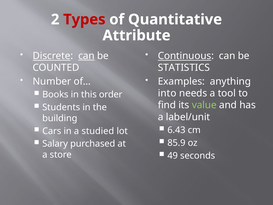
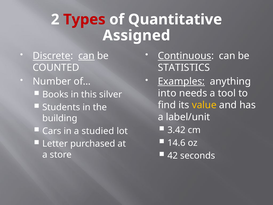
Attribute: Attribute -> Assigned (136, 35)
Examples underline: none -> present (181, 81)
order: order -> silver (111, 94)
value colour: light green -> yellow (204, 105)
6.43: 6.43 -> 3.42 (176, 130)
85.9: 85.9 -> 14.6 (176, 143)
Salary: Salary -> Letter (55, 144)
49: 49 -> 42 (173, 155)
